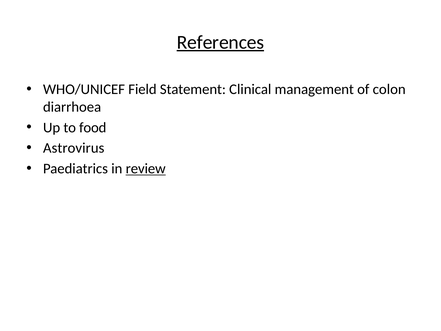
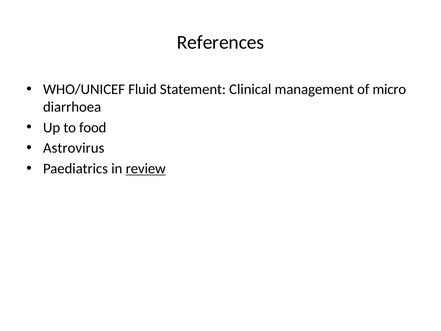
References underline: present -> none (220, 42)
Field: Field -> Fluid (143, 89)
colon: colon -> micro (389, 89)
